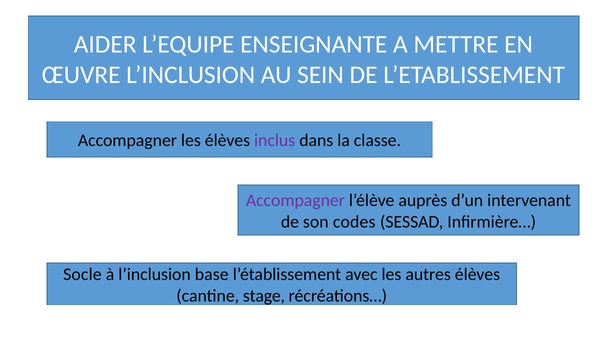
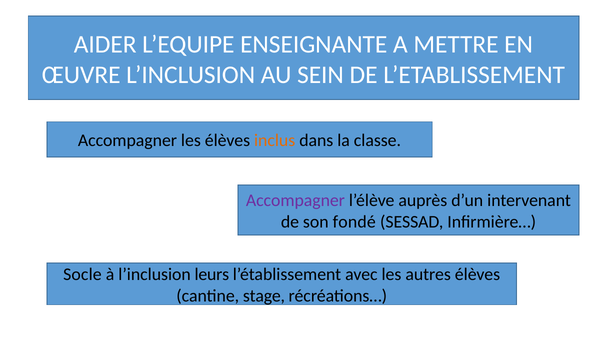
inclus colour: purple -> orange (275, 141)
codes: codes -> fondé (354, 222)
base: base -> leurs (212, 275)
